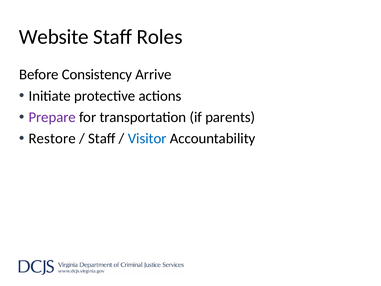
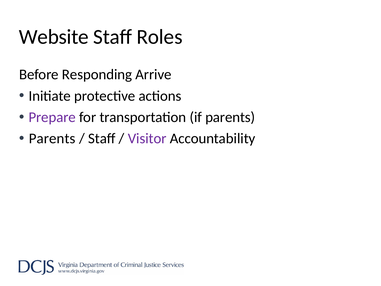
Consistency: Consistency -> Responding (97, 75)
Restore: Restore -> Parents (52, 138)
Visitor colour: blue -> purple (147, 138)
